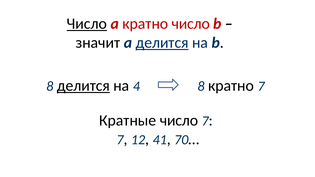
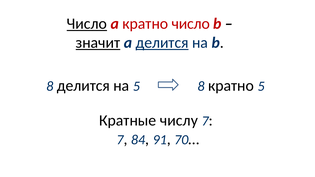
значит underline: none -> present (98, 43)
делится underline: present -> none (83, 86)
на 4: 4 -> 5 (136, 86)
кратно 7: 7 -> 5 (261, 86)
Кратные число: число -> числу (179, 121)
12: 12 -> 84 (138, 140)
41: 41 -> 91 (160, 140)
